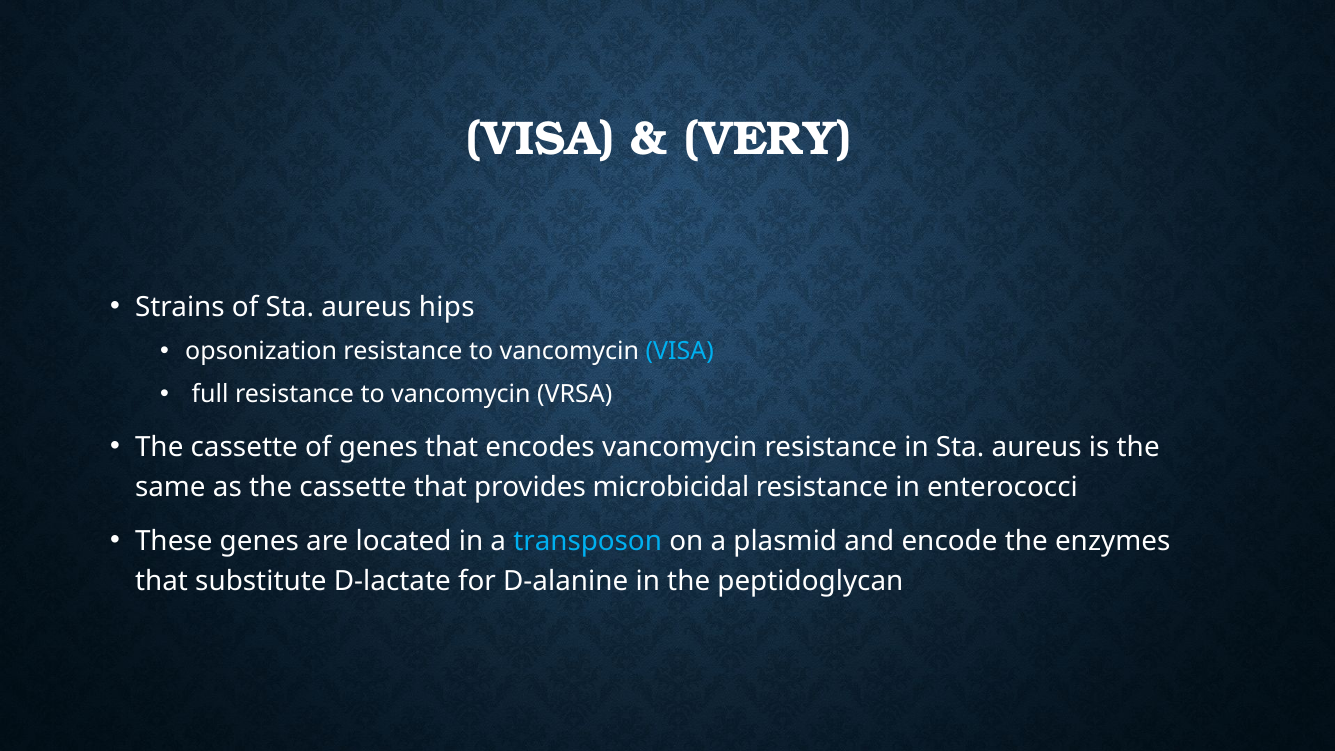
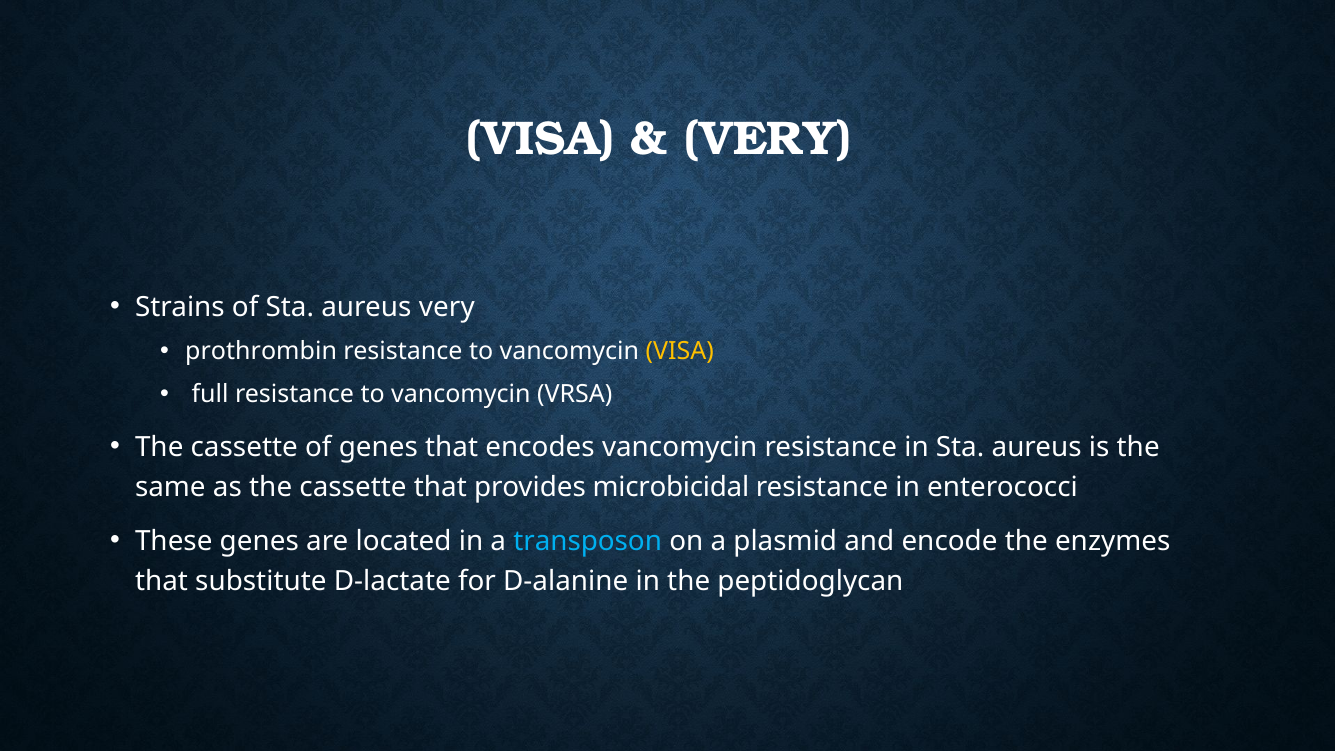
aureus hips: hips -> very (447, 307)
opsonization: opsonization -> prothrombin (261, 352)
VISA colour: light blue -> yellow (680, 352)
